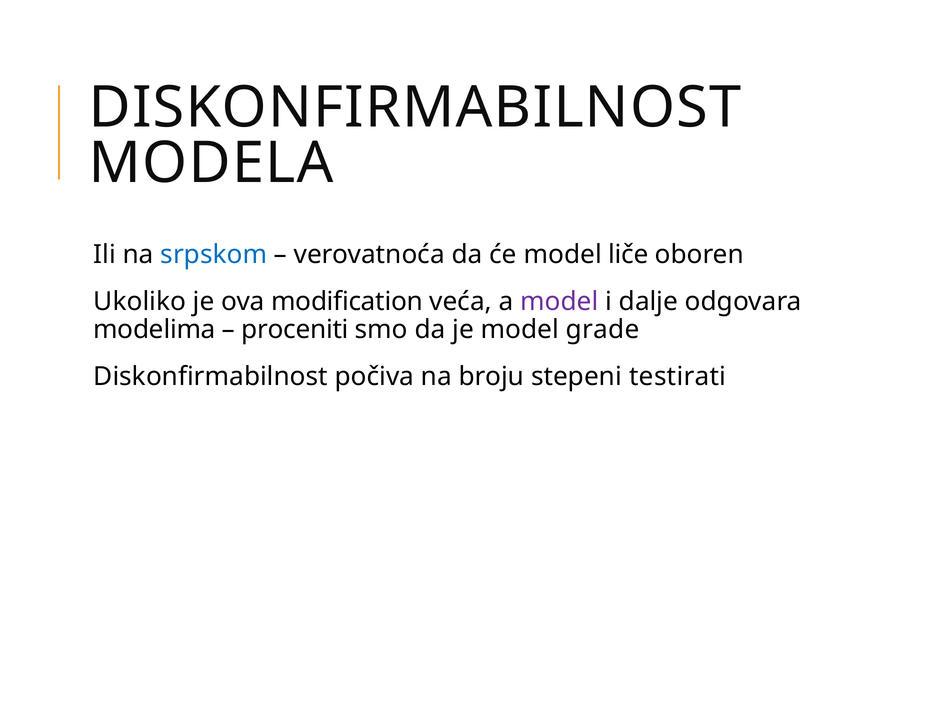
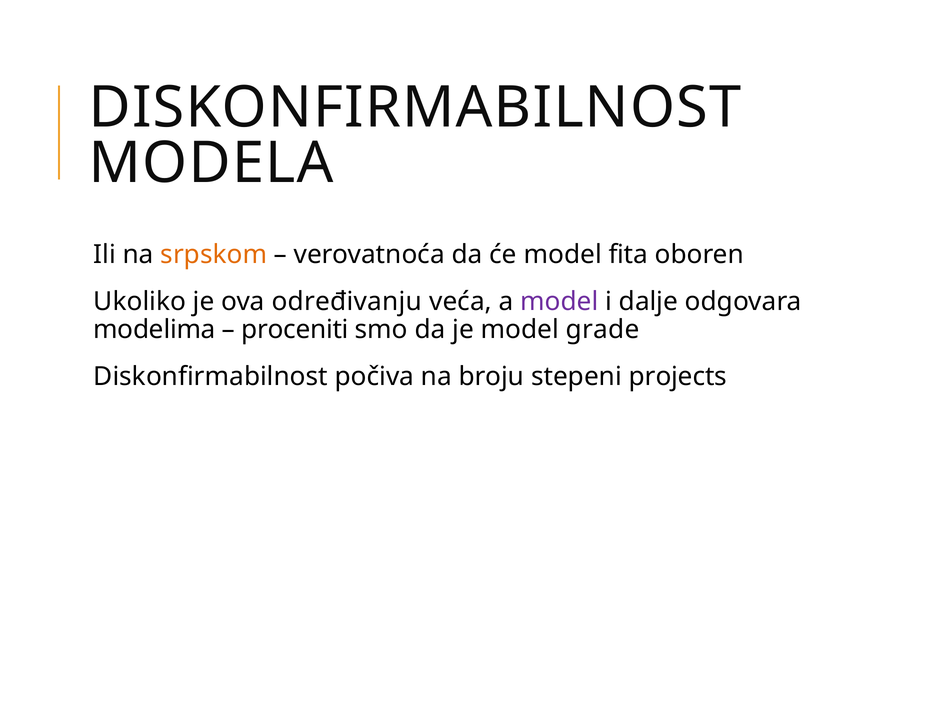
srpskom colour: blue -> orange (214, 255)
liče: liče -> fita (628, 255)
modification: modification -> određivanju (347, 301)
testirati: testirati -> projects (678, 376)
